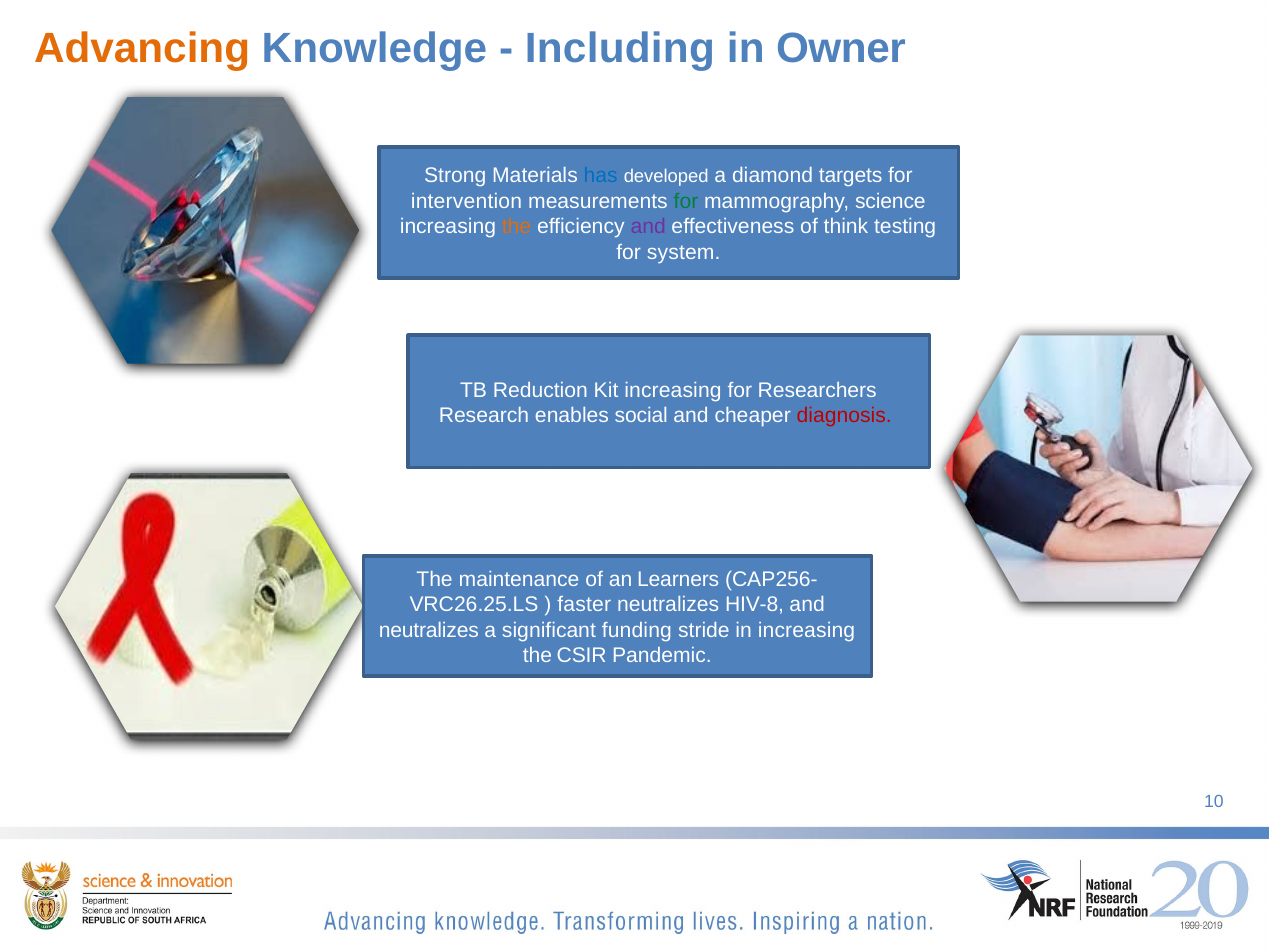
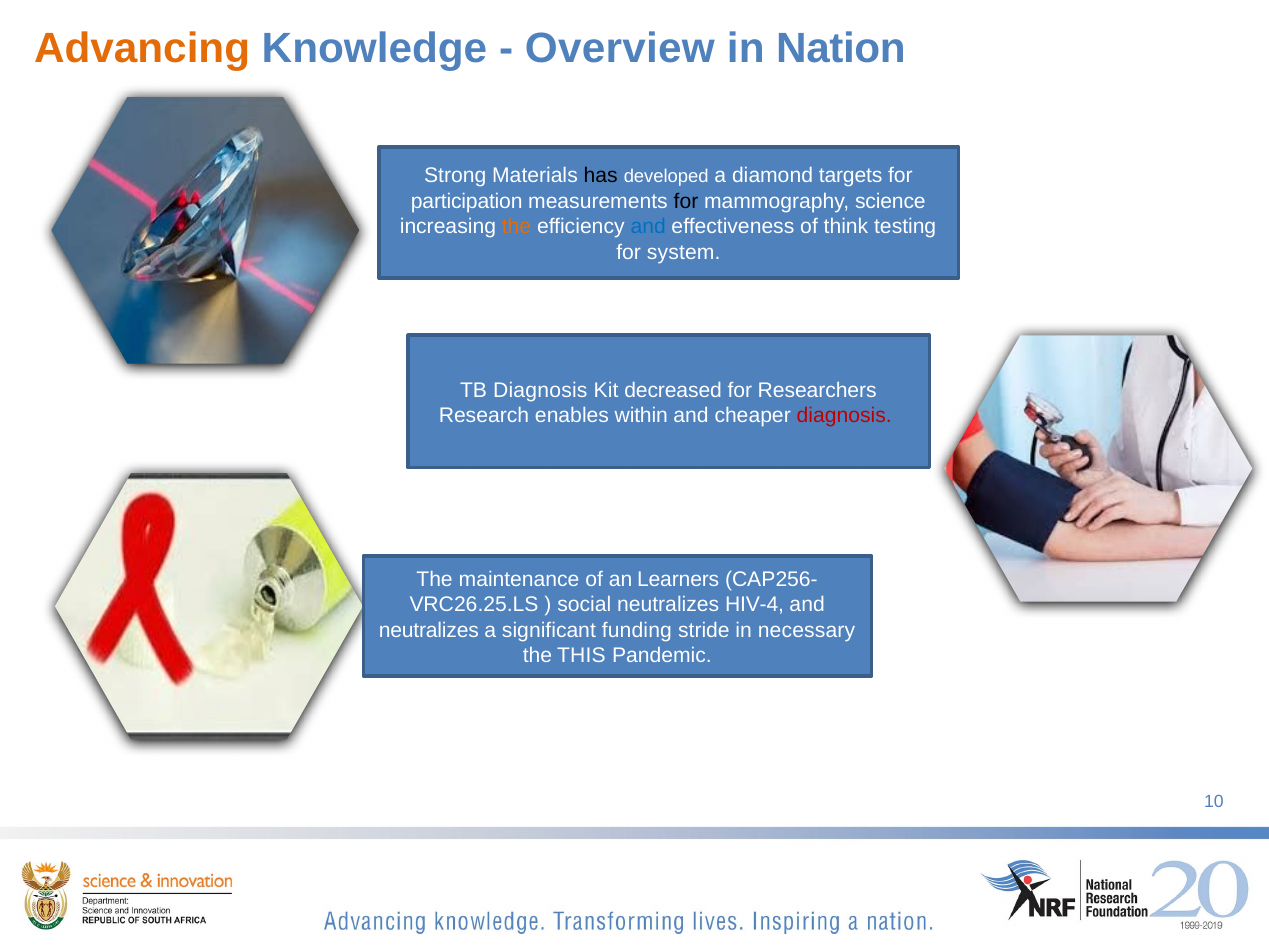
Including: Including -> Overview (620, 48)
Owner: Owner -> Nation (841, 48)
has colour: blue -> black (601, 176)
intervention: intervention -> participation (467, 201)
for colour: green -> black (686, 201)
and colour: purple -> blue (648, 227)
TB Reduction: Reduction -> Diagnosis (540, 390)
Kit increasing: increasing -> decreased (673, 390)
social: social -> within (641, 415)
faster: faster -> social (584, 604)
HIV-8: HIV-8 -> HIV-4 (755, 604)
in increasing: increasing -> necessary (807, 630)
CSIR: CSIR -> THIS (581, 655)
